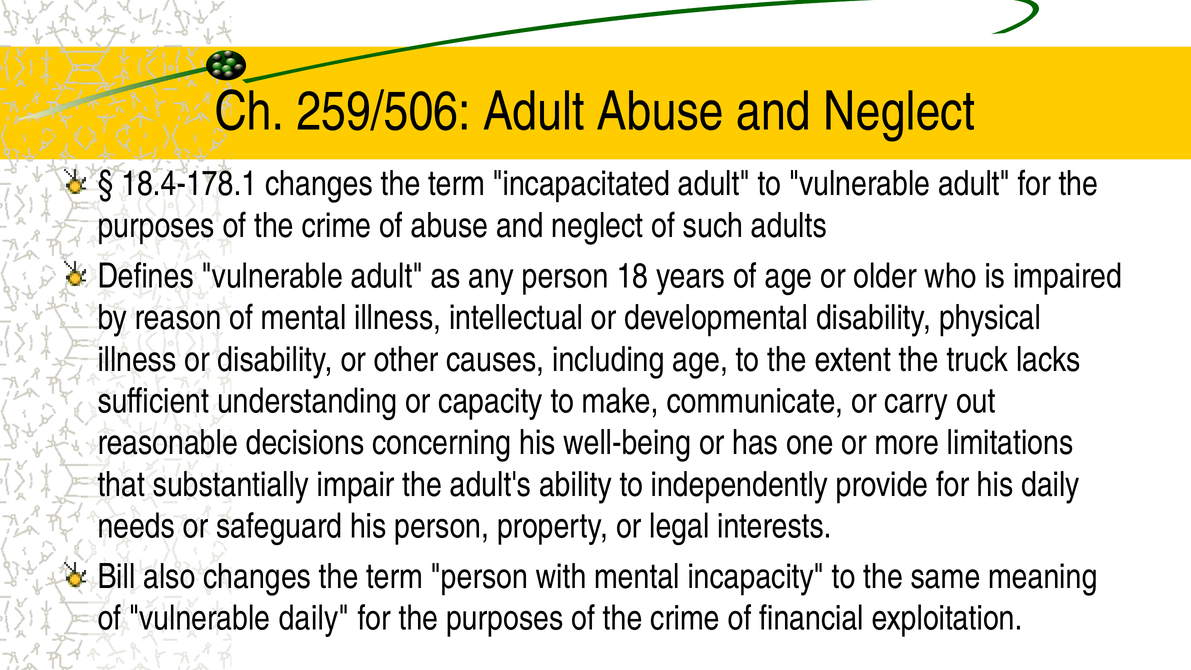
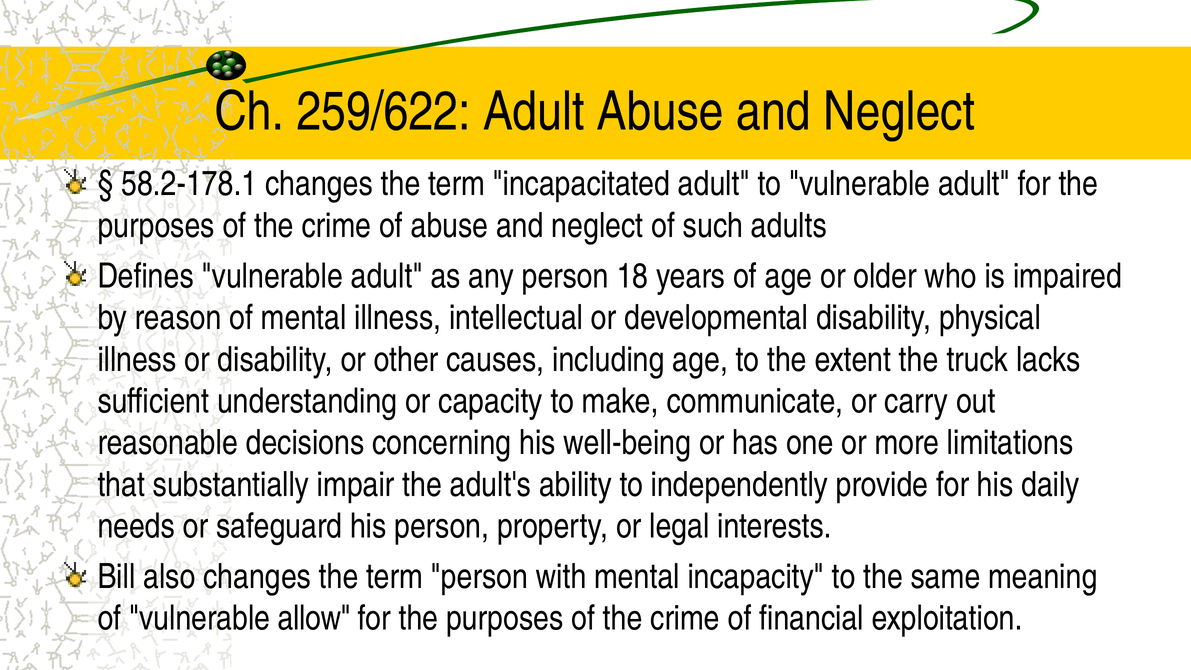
259/506: 259/506 -> 259/622 (384, 112)
18.4-178.1: 18.4-178.1 -> 58.2-178.1 (189, 184)
vulnerable daily: daily -> allow (314, 618)
